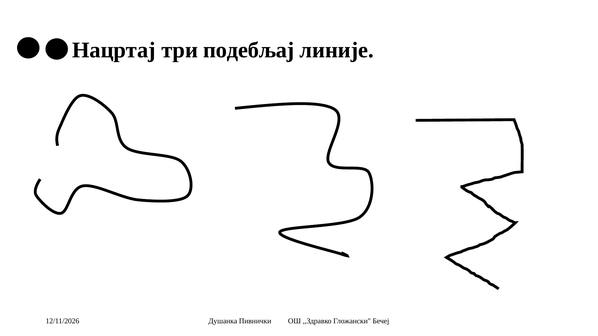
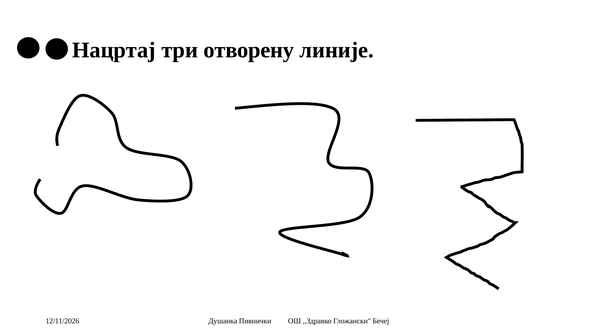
подебљај: подебљај -> отворену (249, 50)
